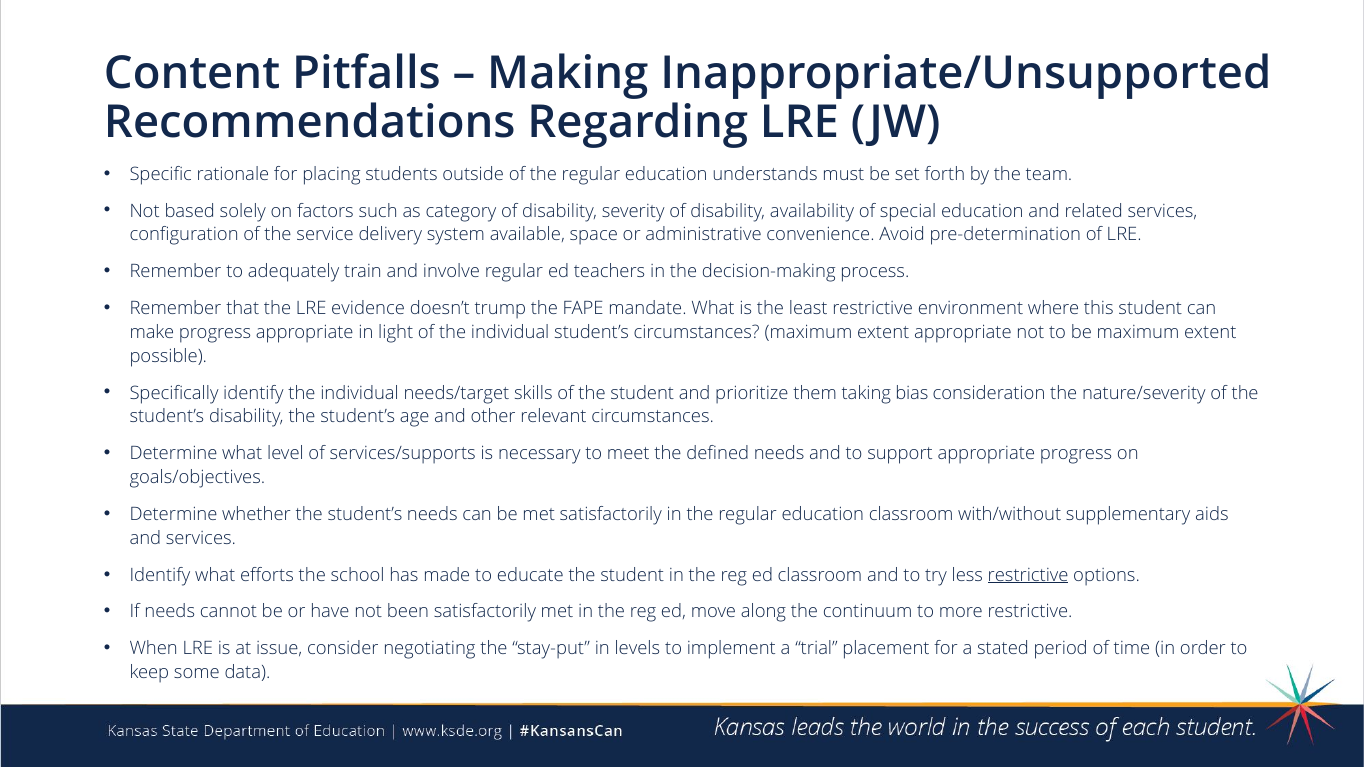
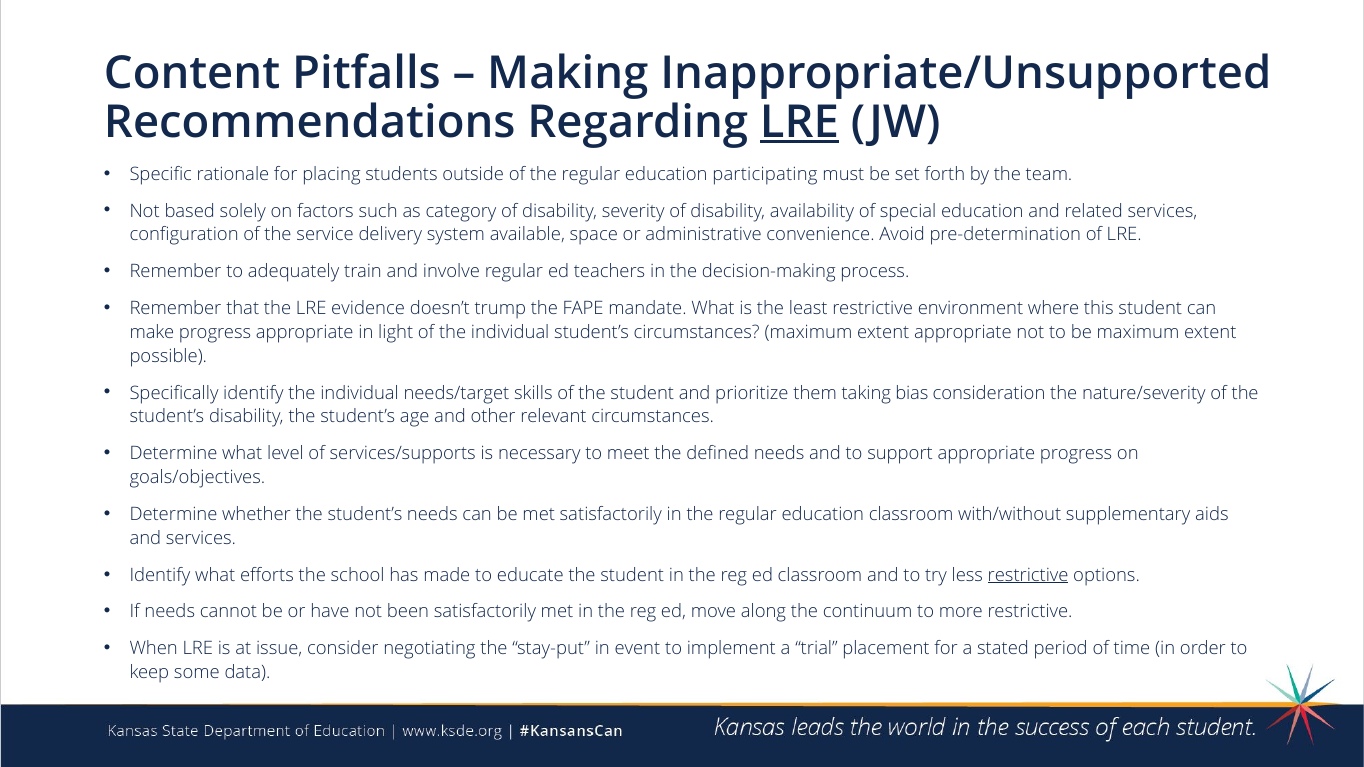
LRE underline: none -> present (800, 122)
understands: understands -> participating (765, 174)
levels: levels -> event (637, 649)
